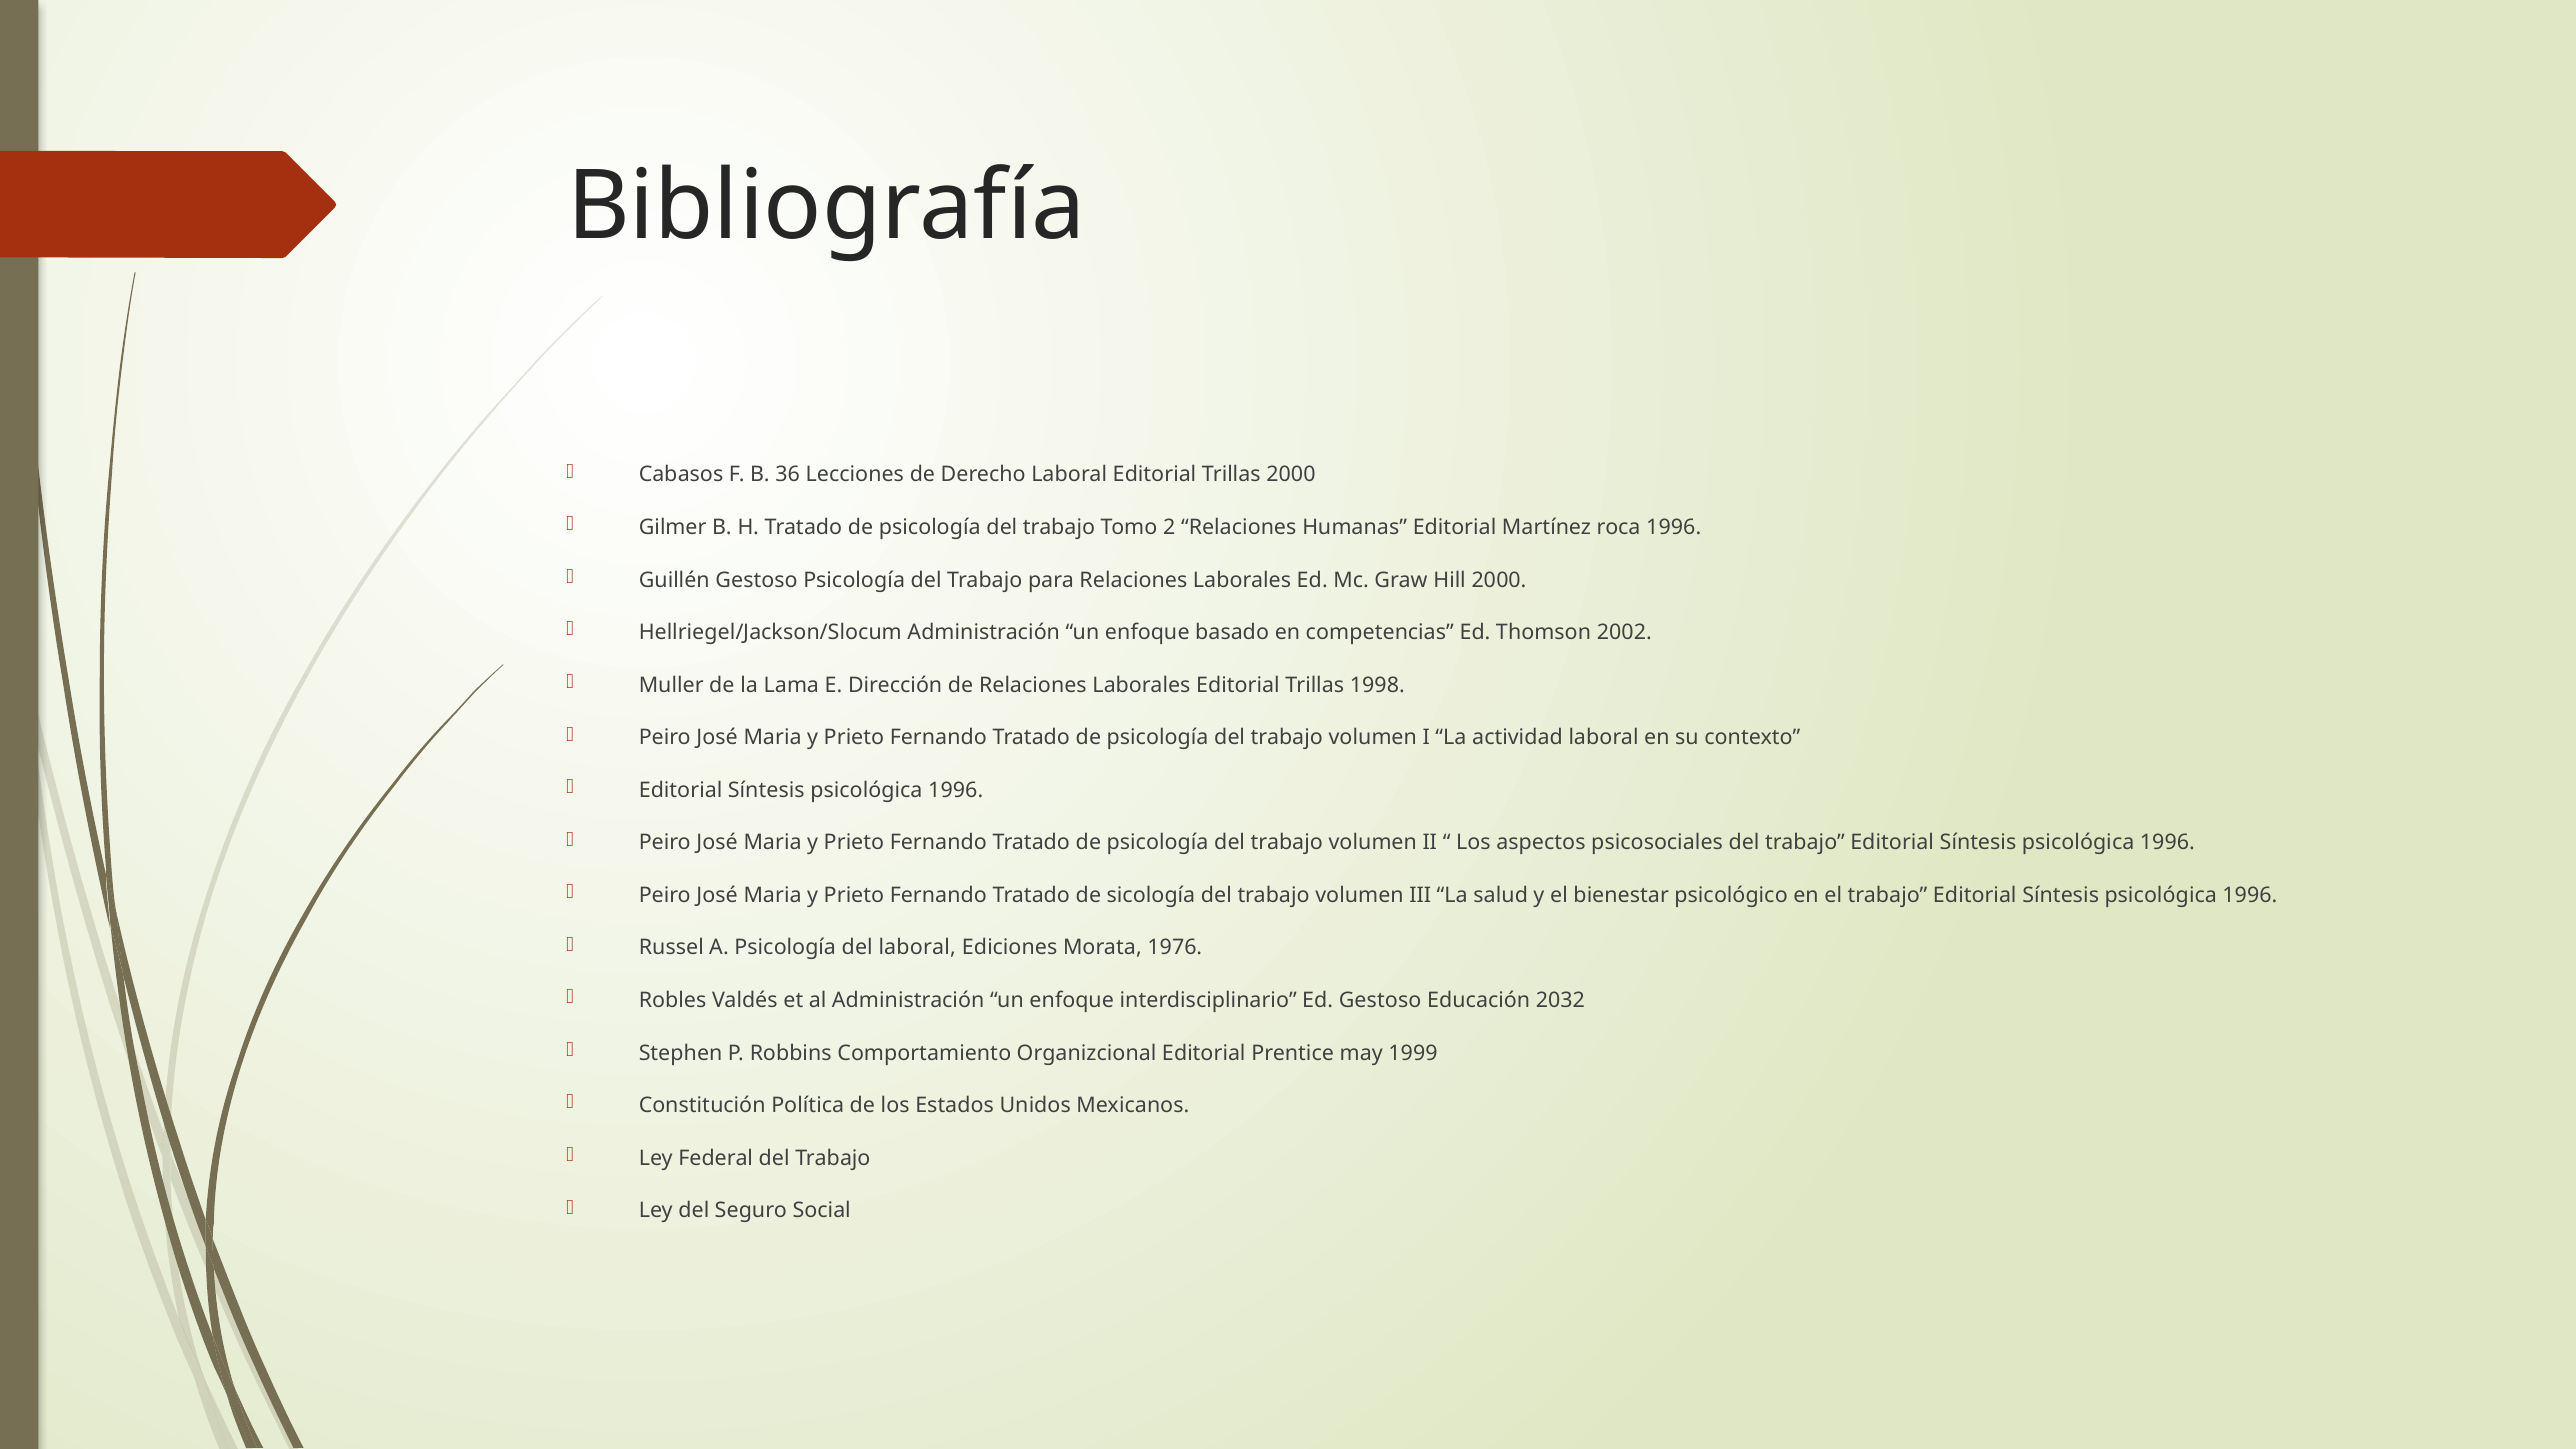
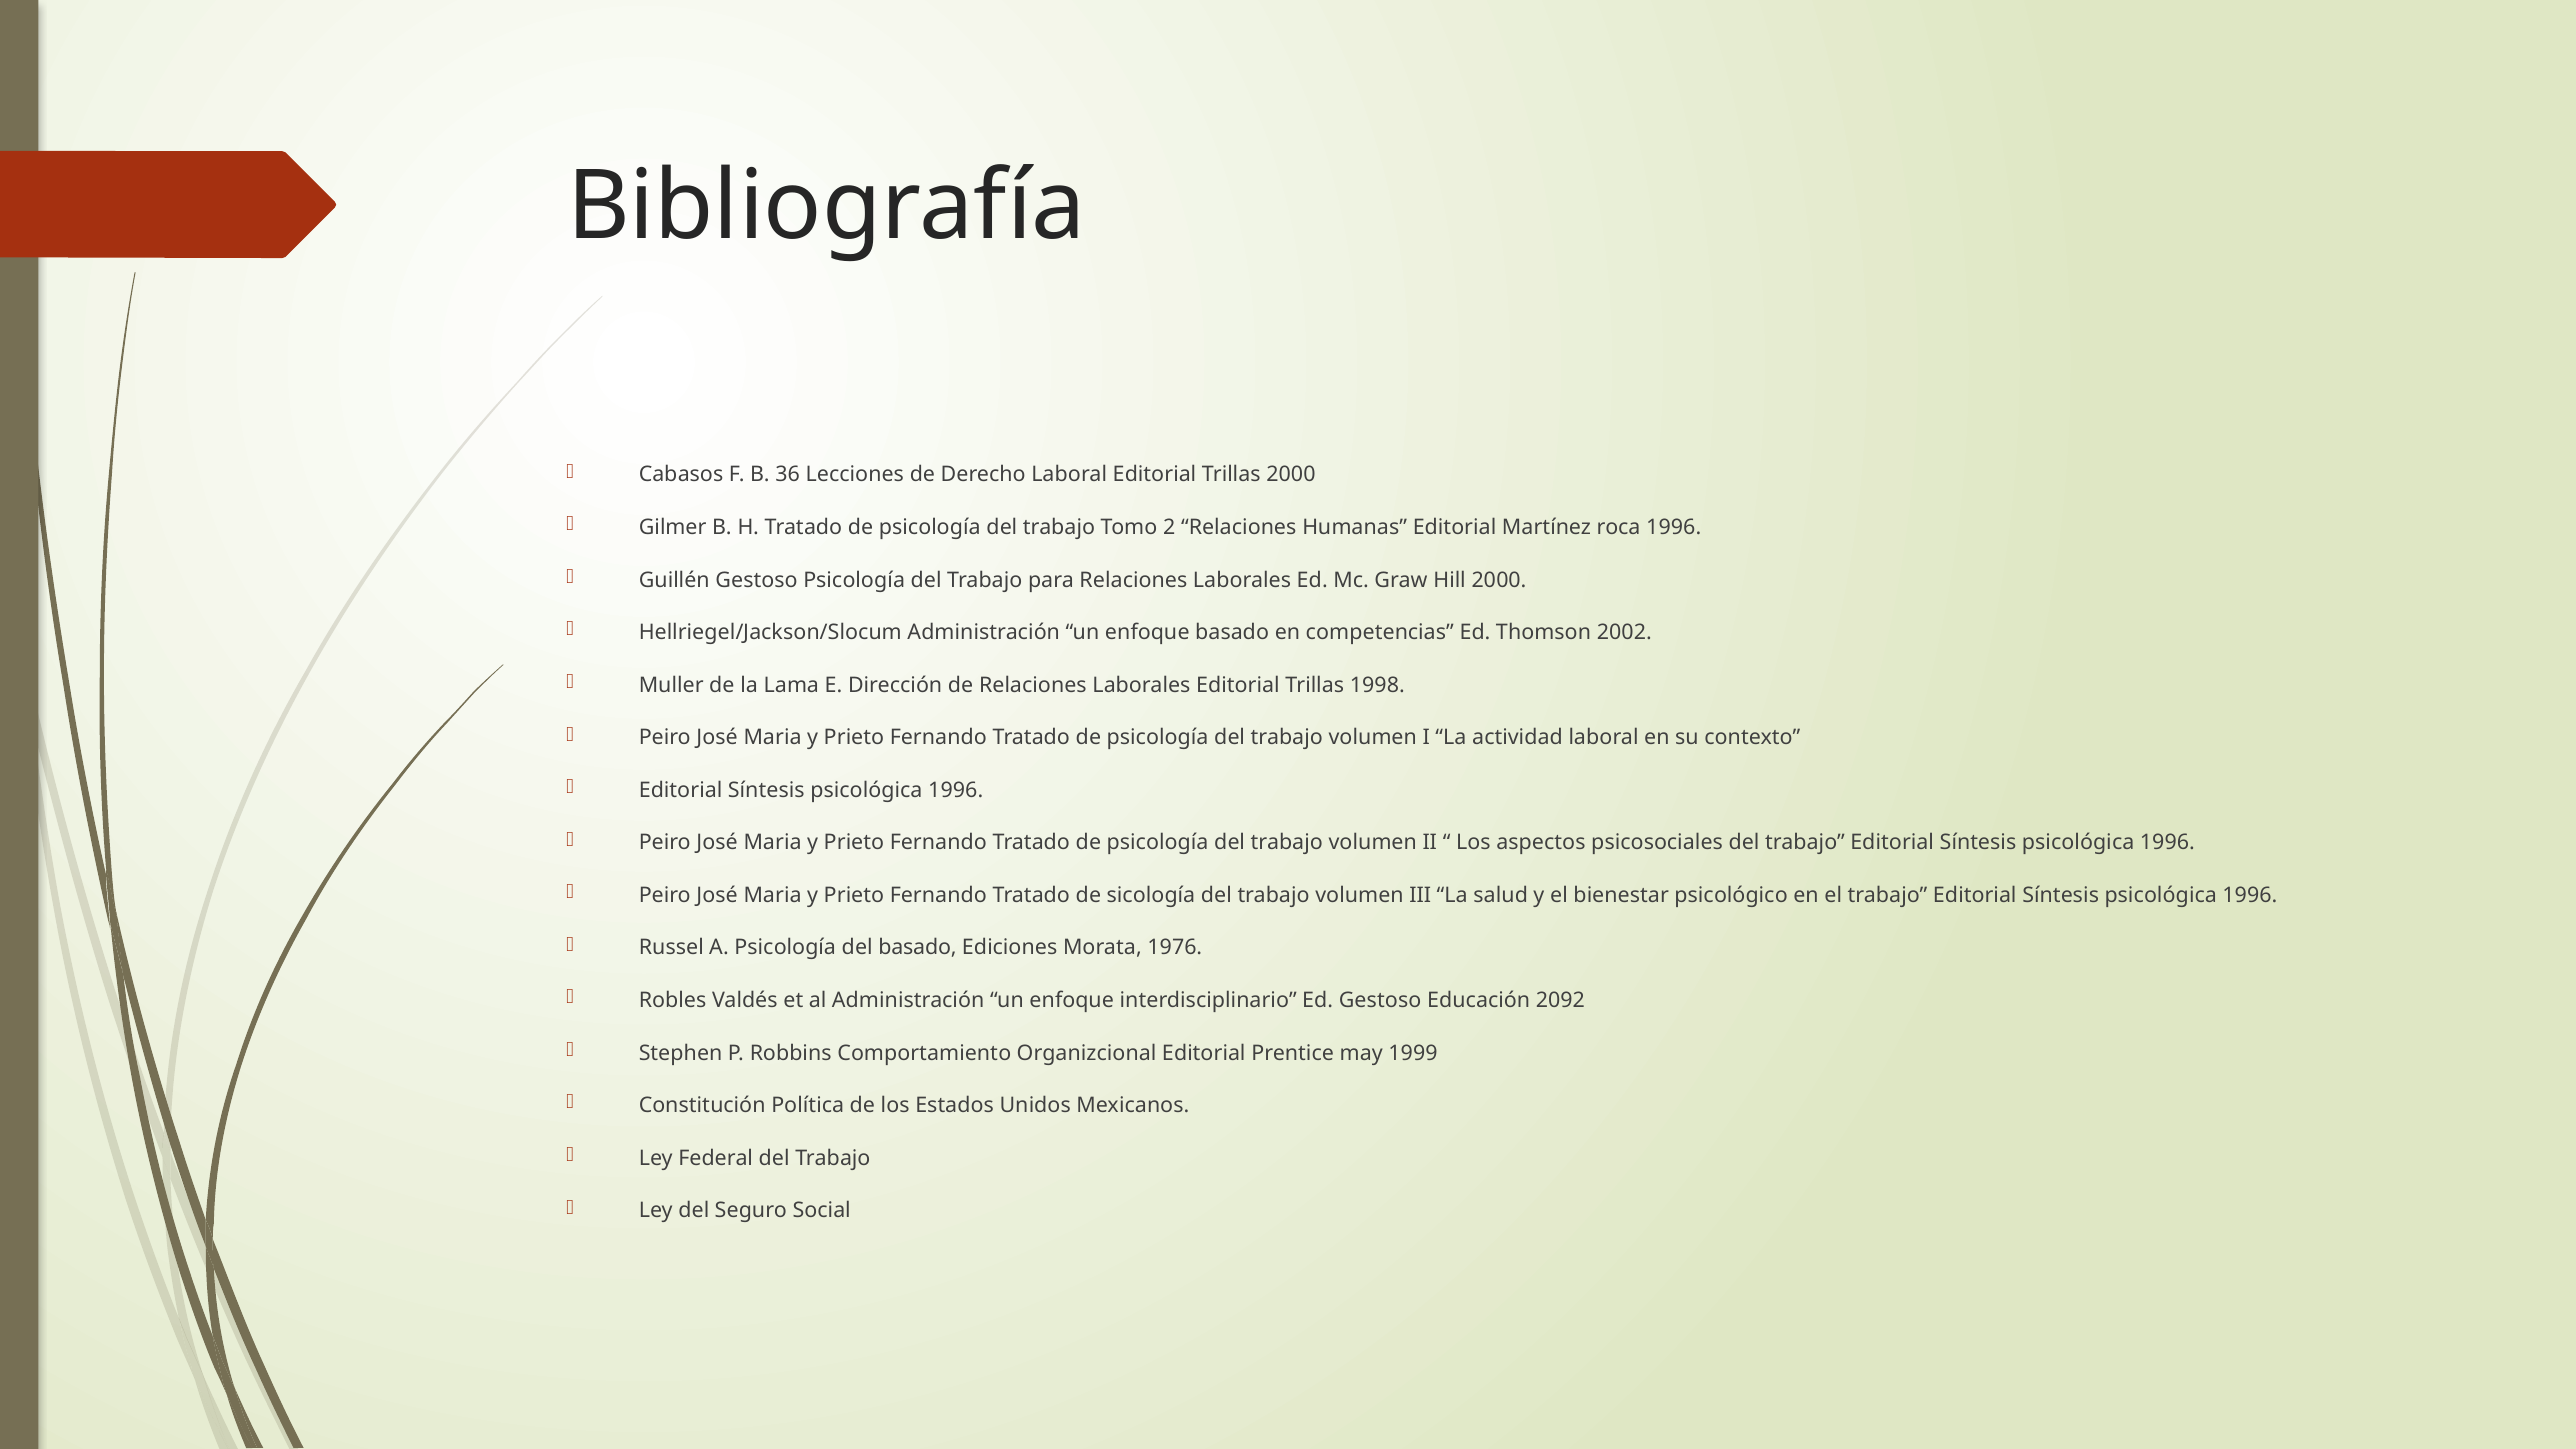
del laboral: laboral -> basado (917, 948)
2032: 2032 -> 2092 (1560, 1000)
